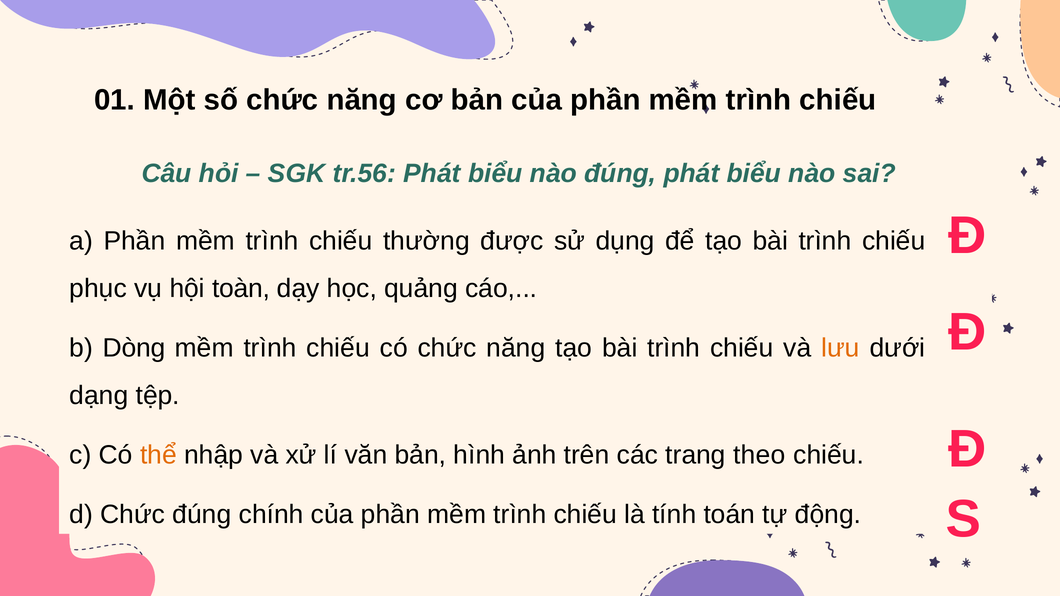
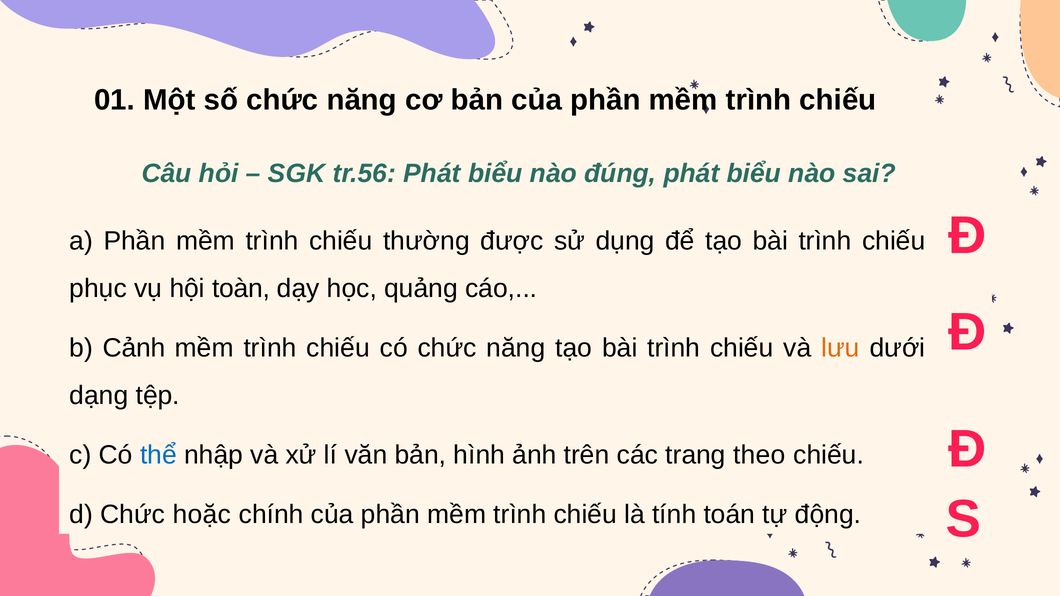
Dòng: Dòng -> Cảnh (134, 348)
thể colour: orange -> blue (158, 455)
Chức đúng: đúng -> hoặc (202, 515)
